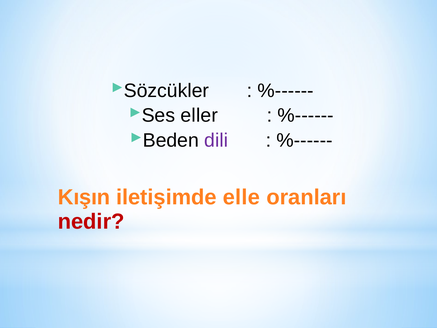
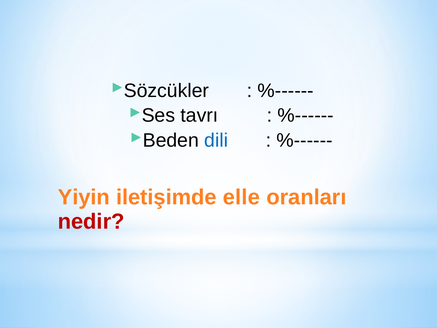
eller: eller -> tavrı (199, 115)
dili colour: purple -> blue (216, 140)
Kışın: Kışın -> Yiyin (84, 197)
